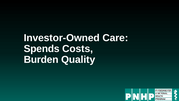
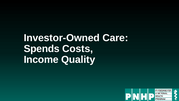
Burden: Burden -> Income (41, 59)
